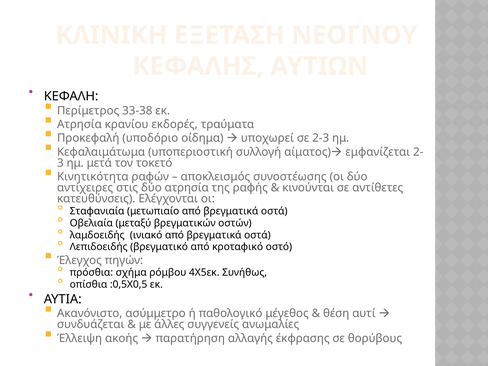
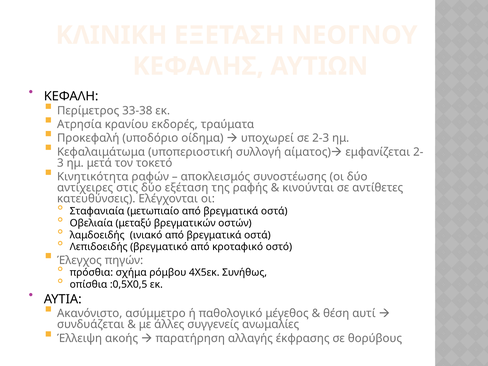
δύο ατρησία: ατρησία -> εξέταση (187, 188)
